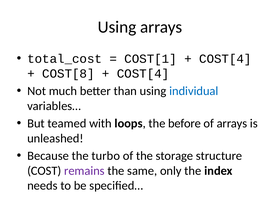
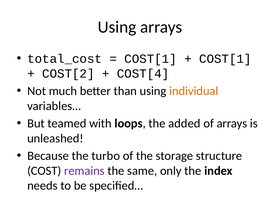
COST[4: COST[4 -> COST[1 (225, 59)
COST[8: COST[8 -> COST[2 (68, 74)
individual colour: blue -> orange (194, 91)
before: before -> added (184, 123)
